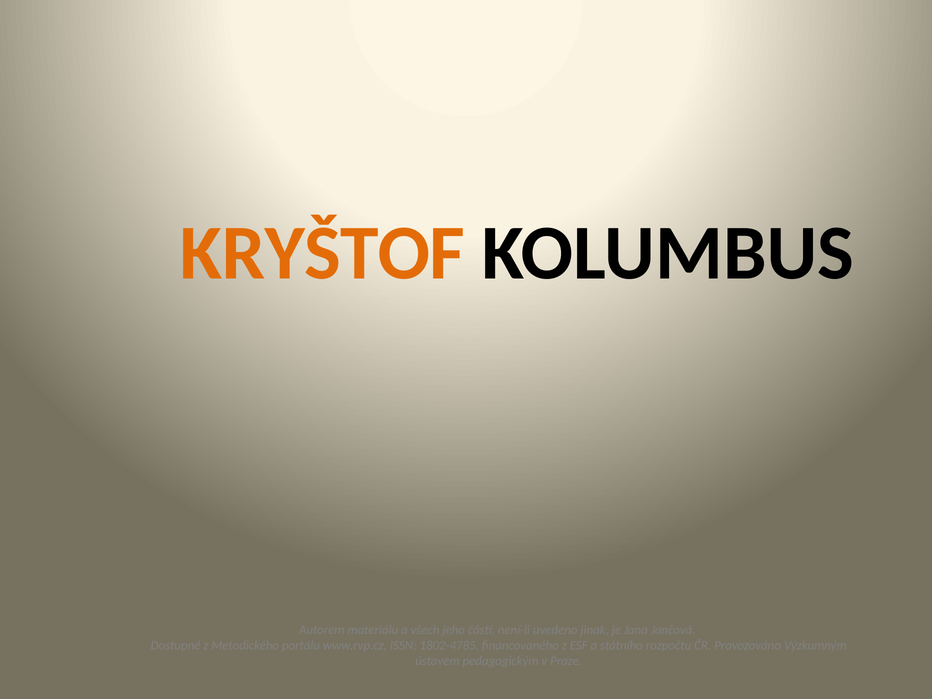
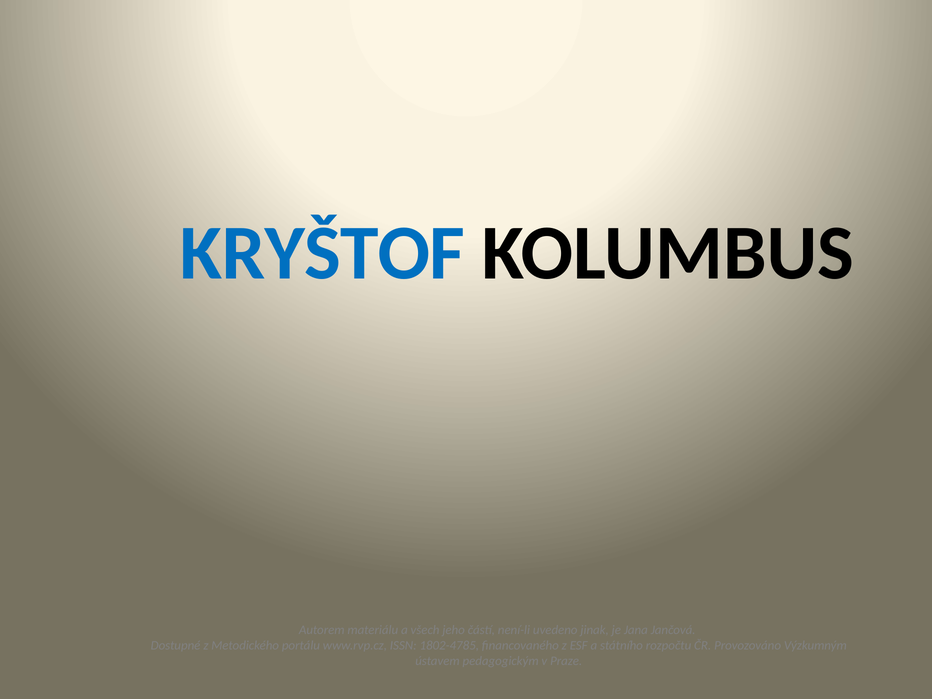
KRYŠTOF colour: orange -> blue (323, 253)
